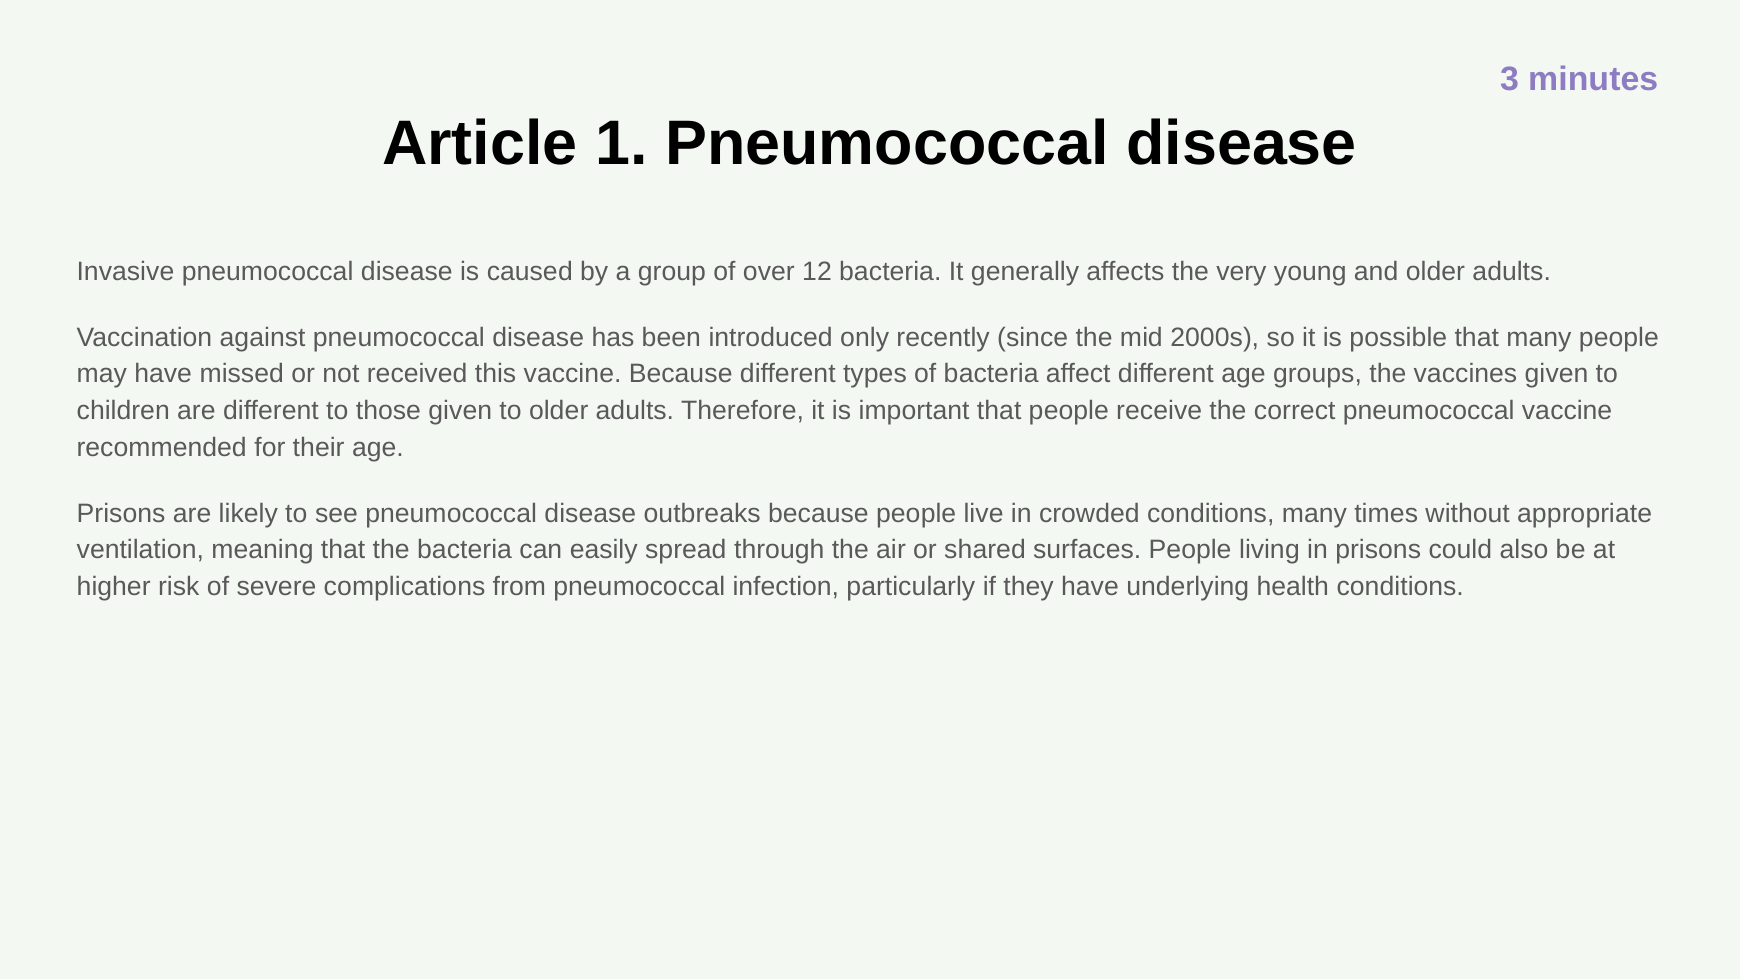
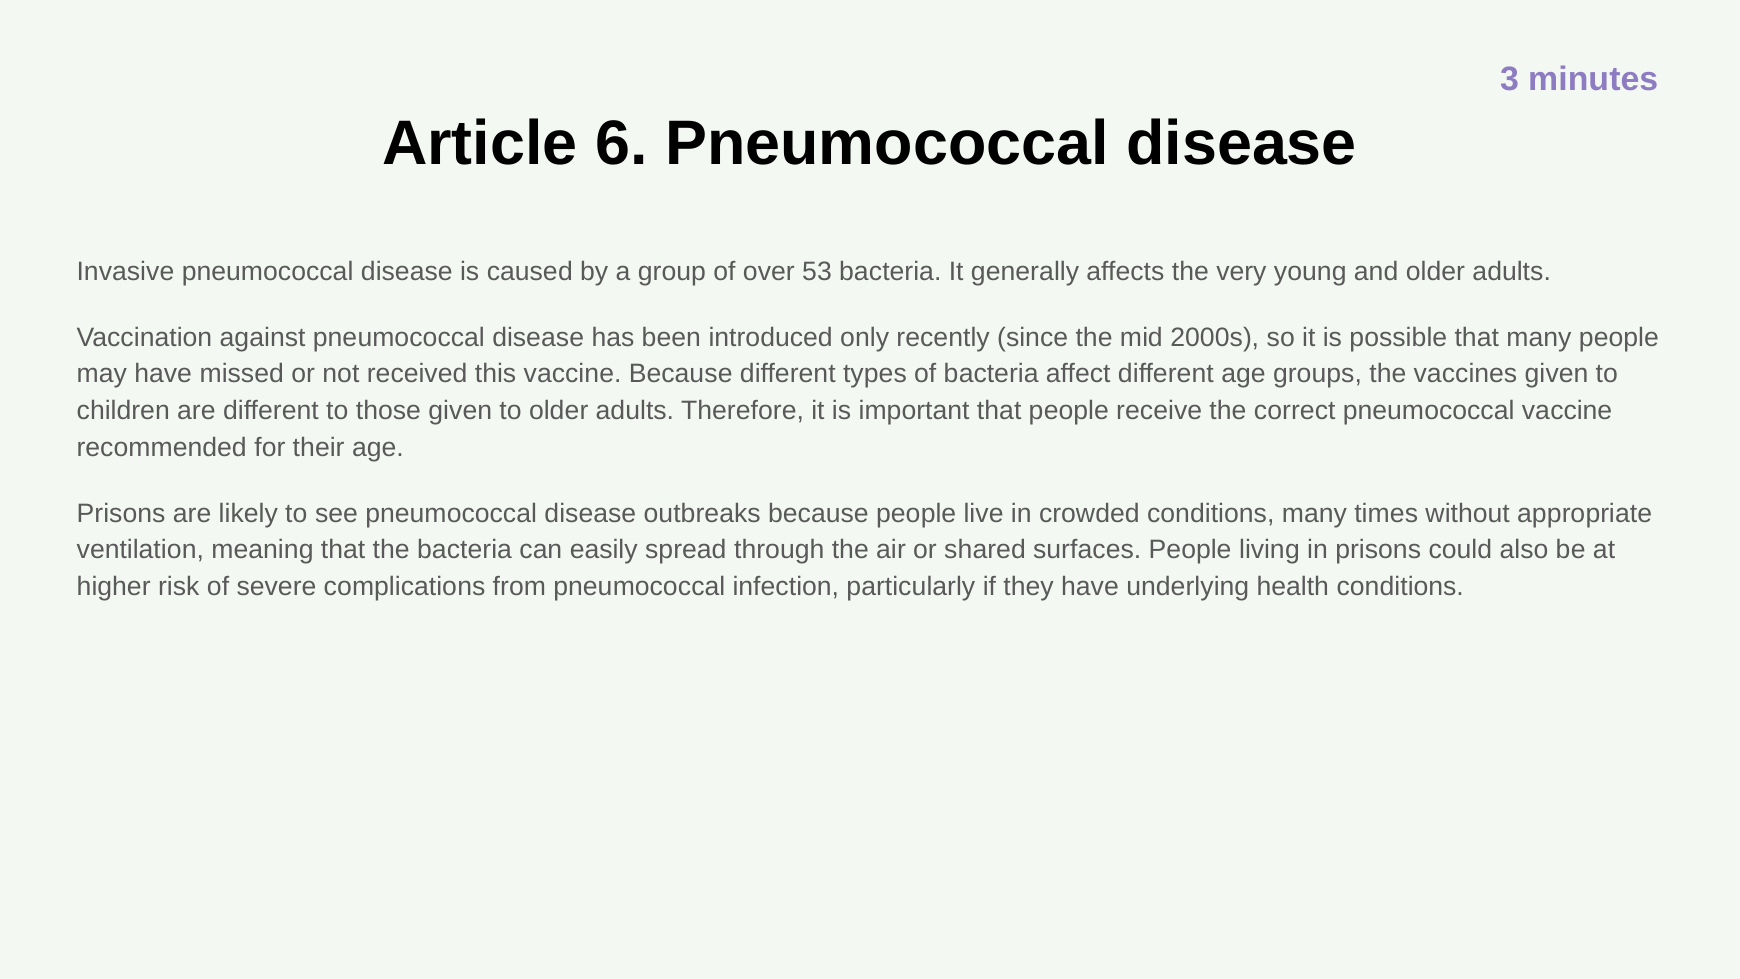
1: 1 -> 6 (621, 144)
12: 12 -> 53 (817, 271)
